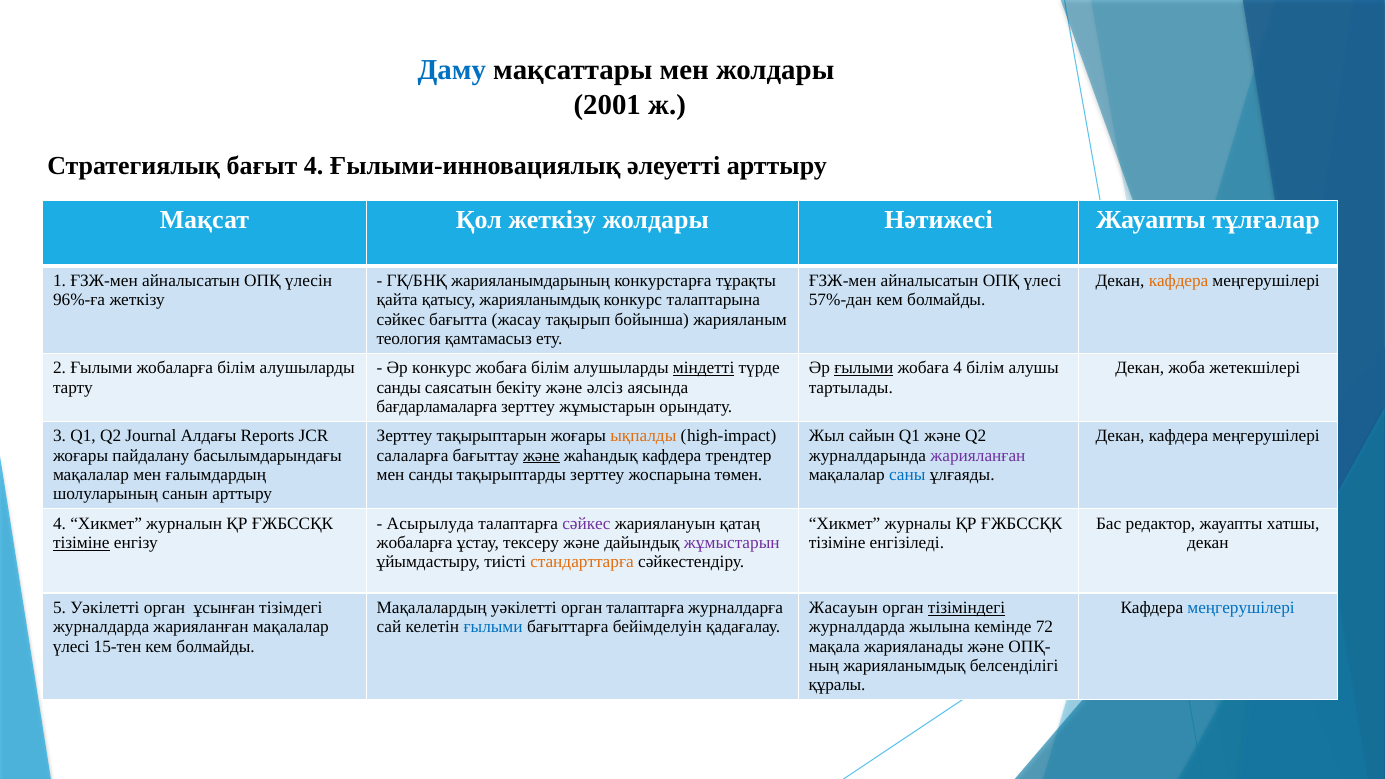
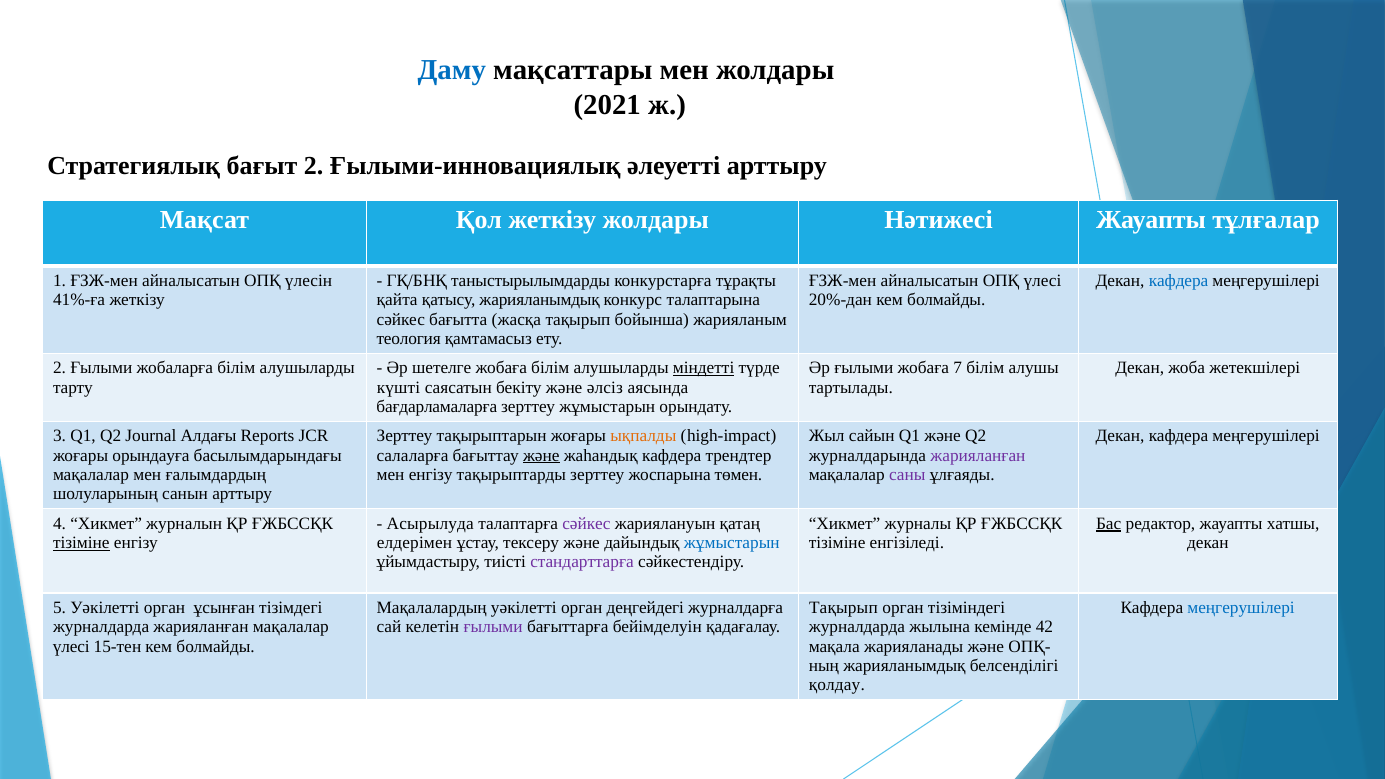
2001: 2001 -> 2021 (607, 105)
бағыт 4: 4 -> 2 (314, 166)
жарияланымдарының: жарияланымдарының -> таныстырылымдарды (531, 281)
кафдера colour: orange -> blue (1179, 281)
96%-ға: 96%-ға -> 41%-ға (79, 300)
57%-дан: 57%-дан -> 20%-дан (840, 300)
жасау: жасау -> жасқа (516, 319)
Әр конкурс: конкурс -> шетелге (442, 368)
ғылыми underline: present -> none (864, 368)
жобаға 4: 4 -> 7 (958, 368)
санды: санды -> күшті (399, 387)
пайдалану: пайдалану -> орындауға (151, 456)
мен санды: санды -> енгізу (431, 475)
саны colour: blue -> purple (907, 475)
Бас underline: none -> present (1109, 524)
жобаларға: жобаларға -> елдерімен (414, 543)
жұмыстарын colour: purple -> blue (732, 543)
стандарттарға colour: orange -> purple (582, 562)
орган талаптарға: талаптарға -> деңгейдегі (645, 608)
Жасауын: Жасауын -> Тақырып (843, 608)
тізіміндегі underline: present -> none (967, 608)
ғылыми colour: blue -> purple (493, 627)
72: 72 -> 42 (1044, 627)
құралы: құралы -> қолдау (837, 685)
